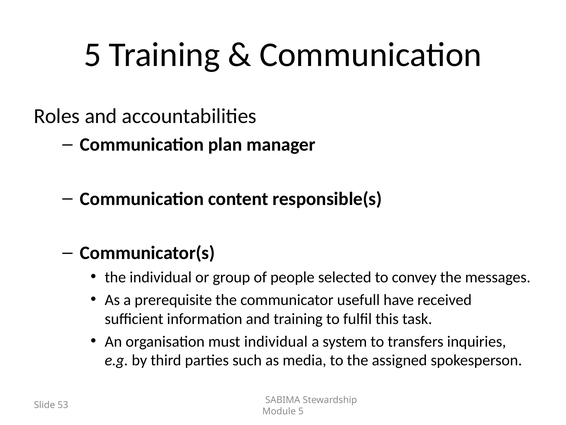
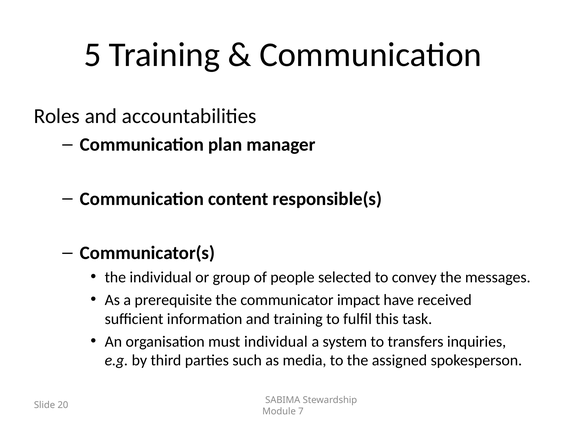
usefull: usefull -> impact (359, 300)
53: 53 -> 20 (63, 405)
Module 5: 5 -> 7 (301, 411)
